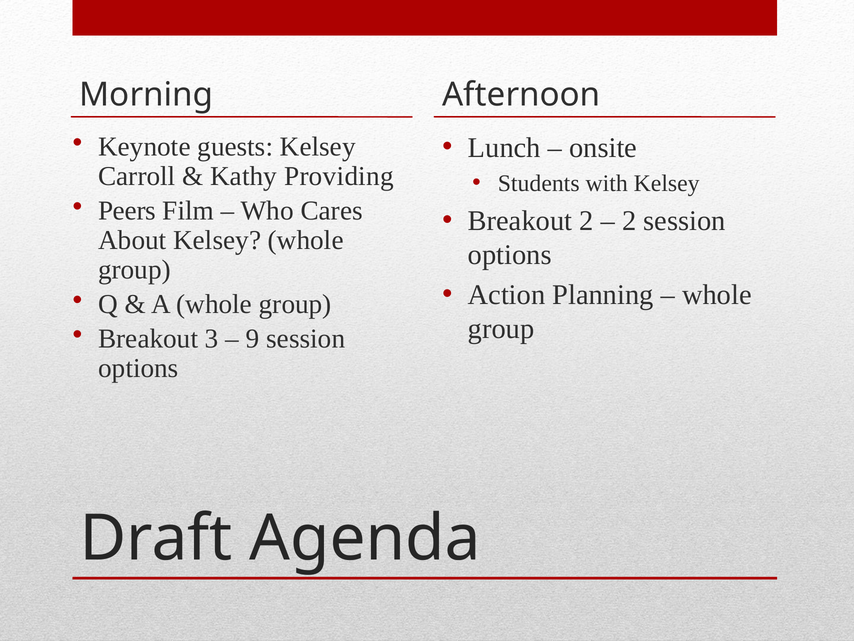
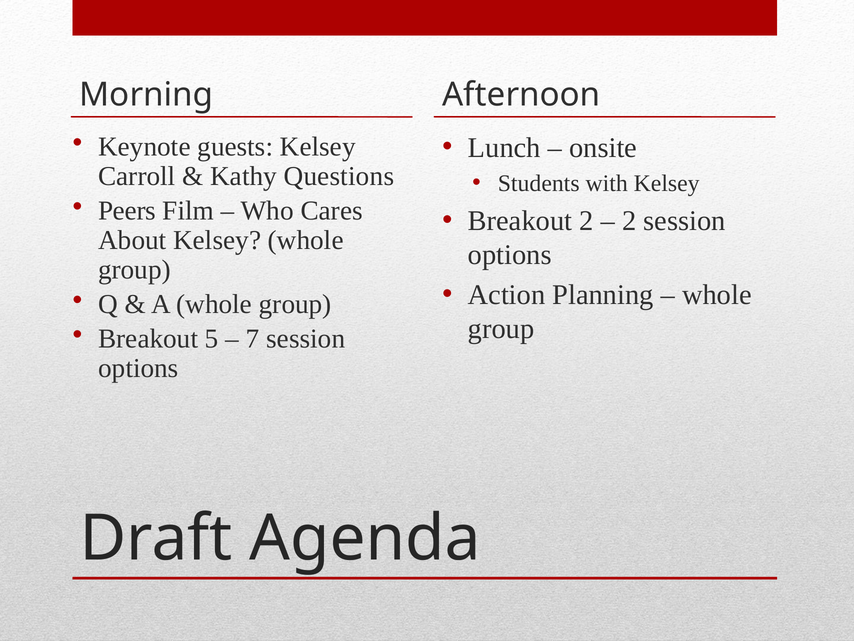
Providing: Providing -> Questions (339, 176)
3: 3 -> 5 (212, 339)
9: 9 -> 7 (253, 339)
